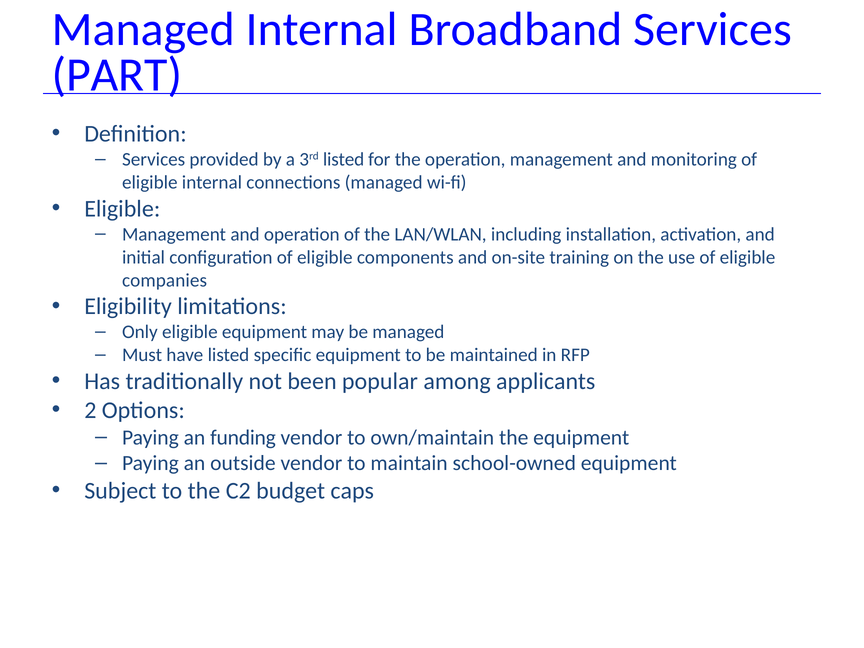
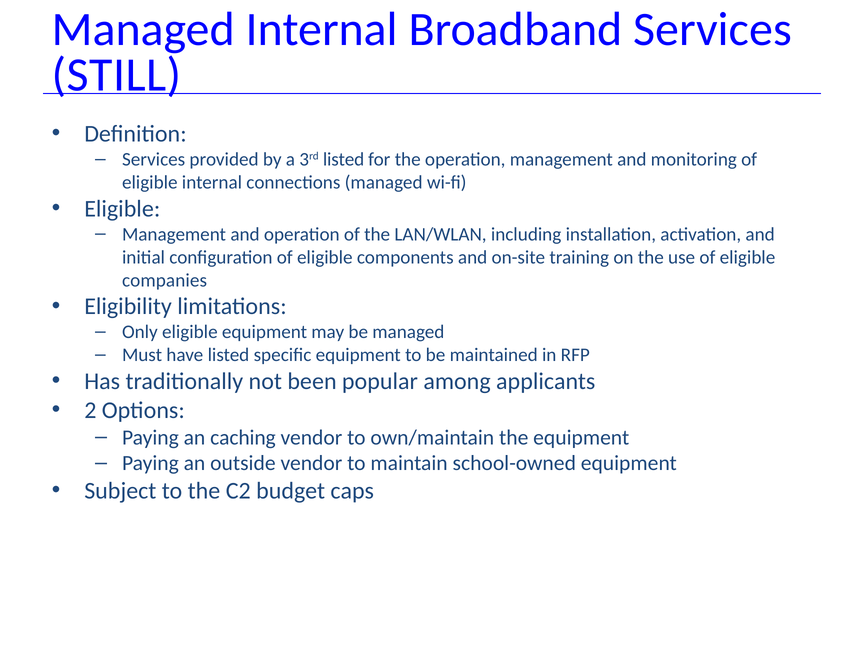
PART: PART -> STILL (117, 75)
funding: funding -> caching (243, 437)
